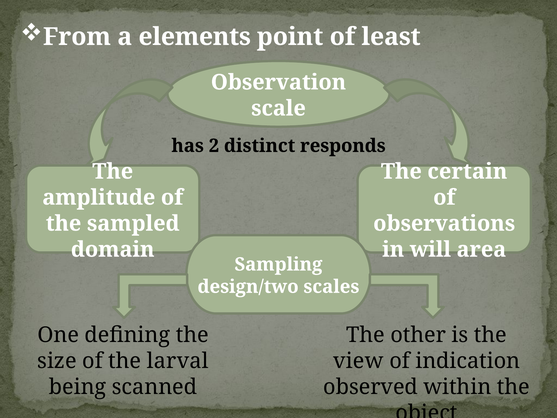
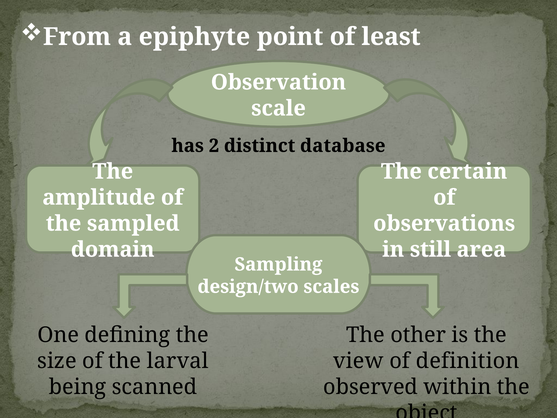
elements: elements -> epiphyte (194, 37)
responds: responds -> database (343, 146)
will: will -> still (430, 249)
indication: indication -> definition (468, 361)
